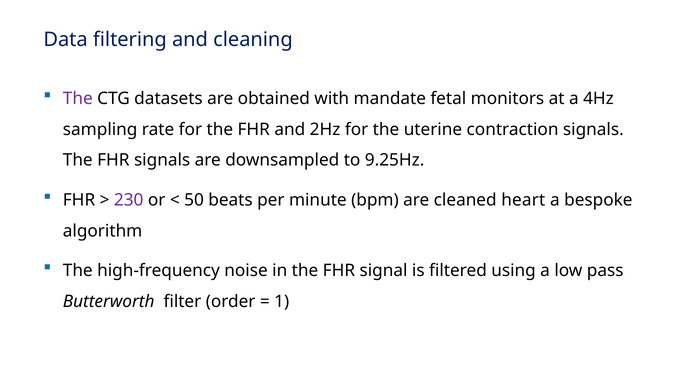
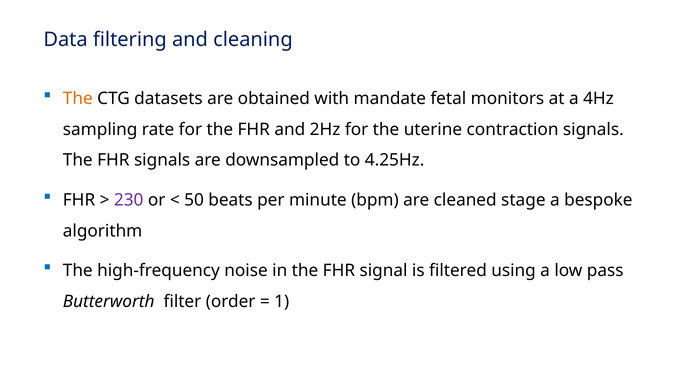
The colour: purple -> orange (78, 98)
9.25Hz: 9.25Hz -> 4.25Hz (395, 160)
heart: heart -> stage (523, 200)
